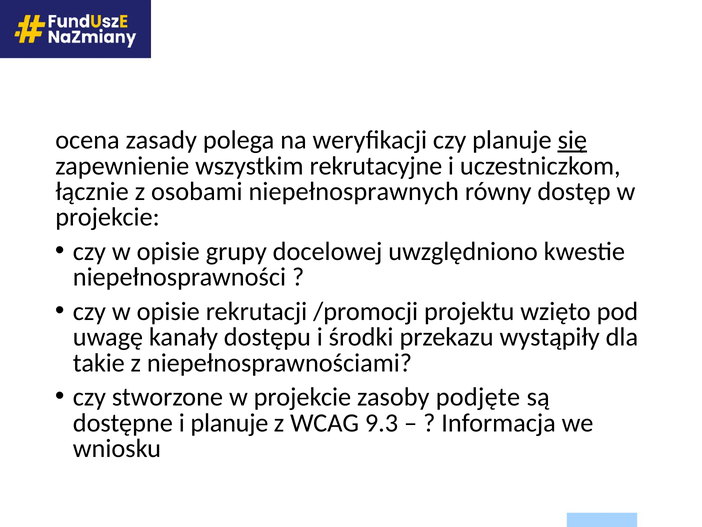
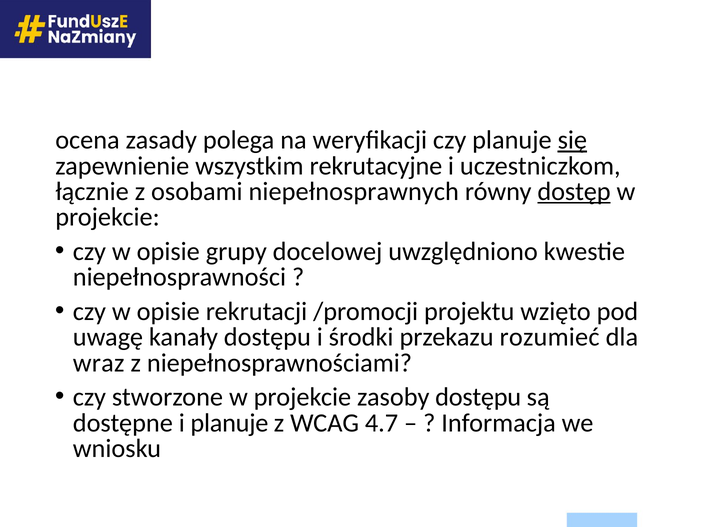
dostęp underline: none -> present (574, 191)
wystąpiły: wystąpiły -> rozumieć (550, 337)
takie: takie -> wraz (99, 363)
zasoby podjęte: podjęte -> dostępu (478, 397)
9.3: 9.3 -> 4.7 (382, 423)
